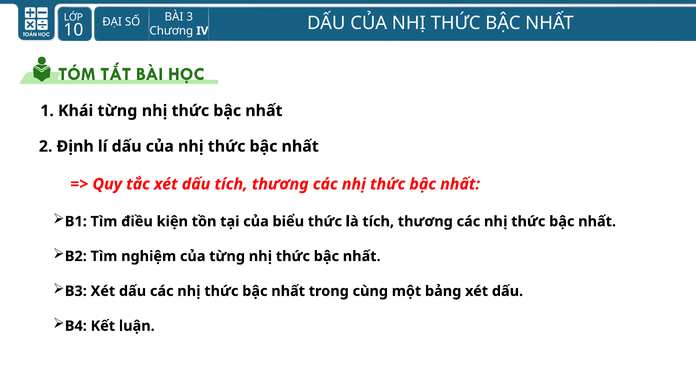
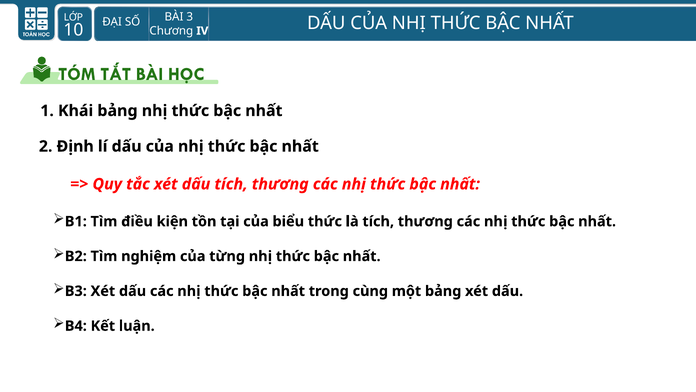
Khái từng: từng -> bảng (117, 111)
